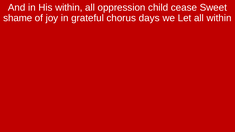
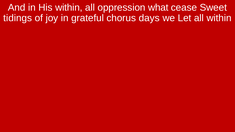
child: child -> what (158, 7)
shame: shame -> tidings (18, 18)
